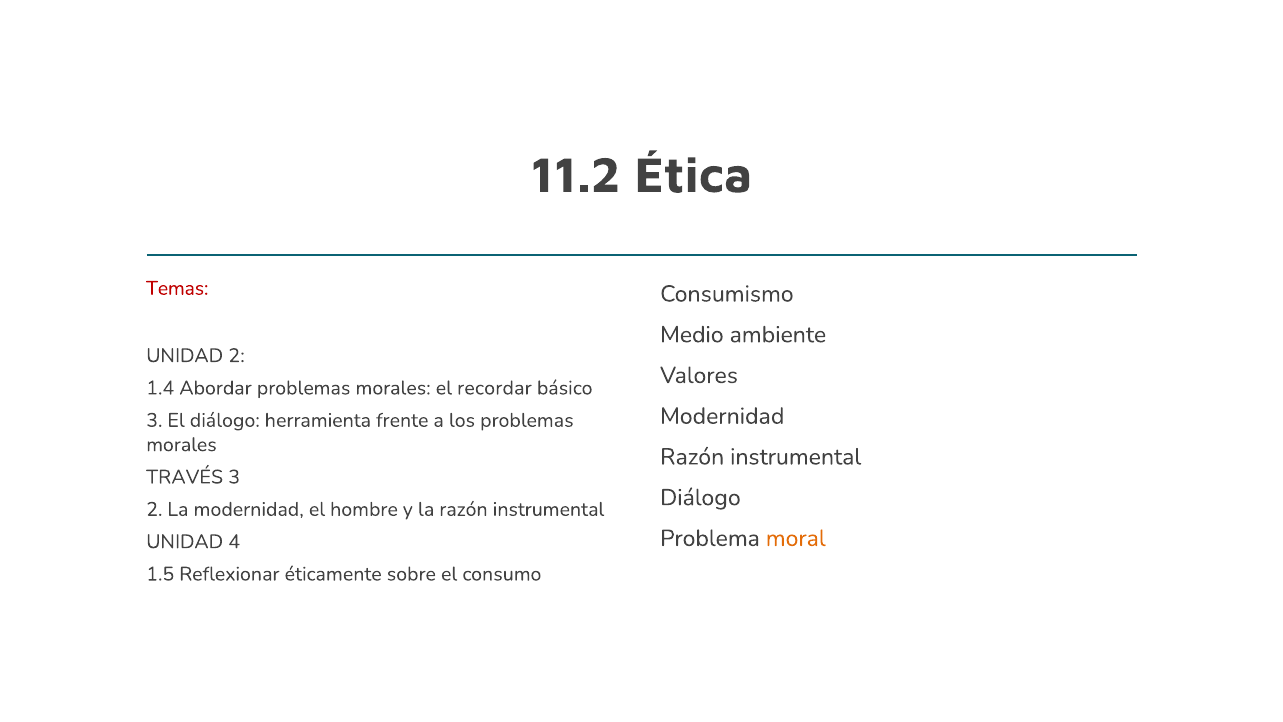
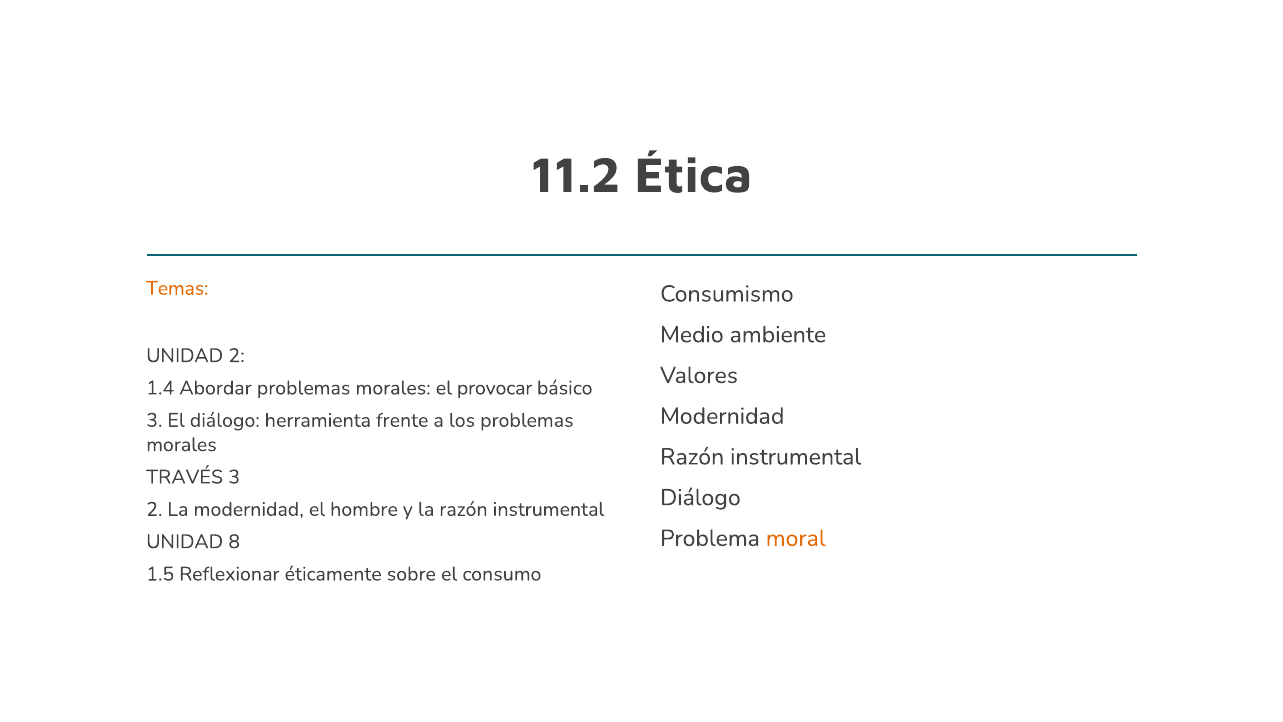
Temas colour: red -> orange (177, 288)
recordar: recordar -> provocar (495, 388)
4: 4 -> 8 (234, 541)
